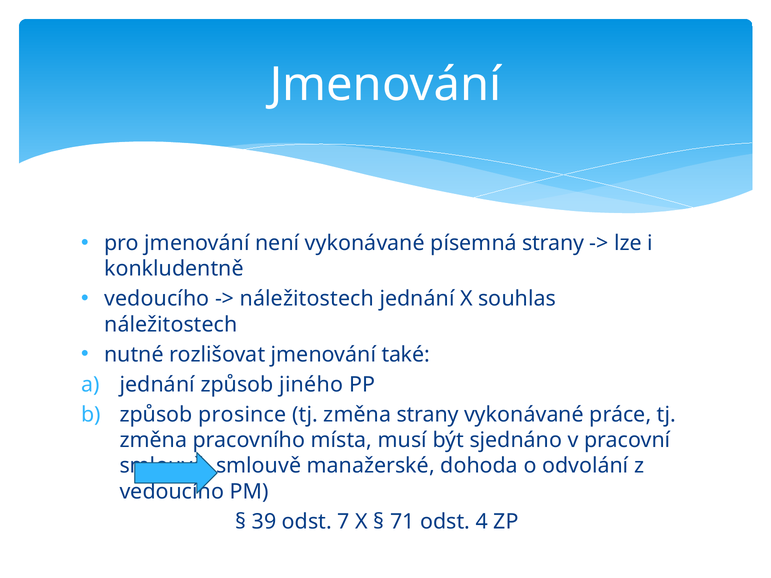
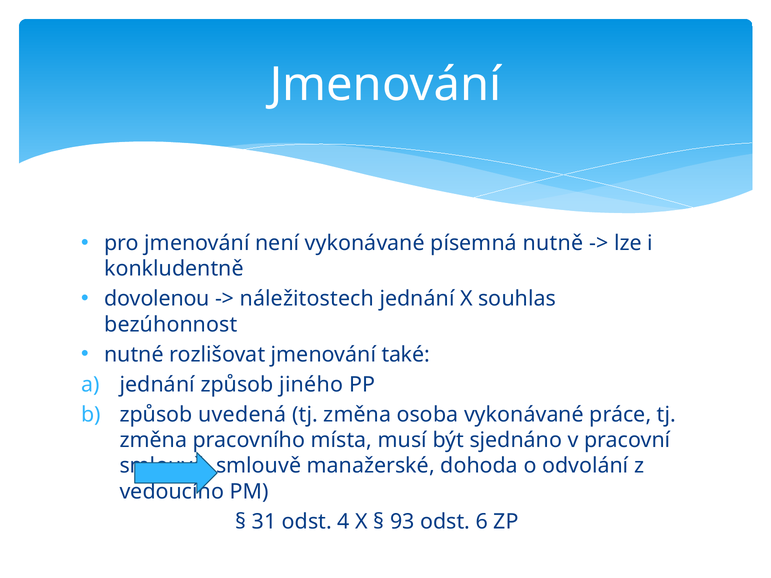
písemná strany: strany -> nutně (553, 243)
vedoucího: vedoucího -> dovolenou (157, 299)
náležitostech: náležitostech -> bezúhonnost (171, 325)
prosince: prosince -> uvedená (242, 415)
změna strany: strany -> osoba (427, 415)
39: 39 -> 31 (264, 522)
7: 7 -> 4 (344, 522)
71: 71 -> 93 (402, 522)
4: 4 -> 6 (482, 522)
